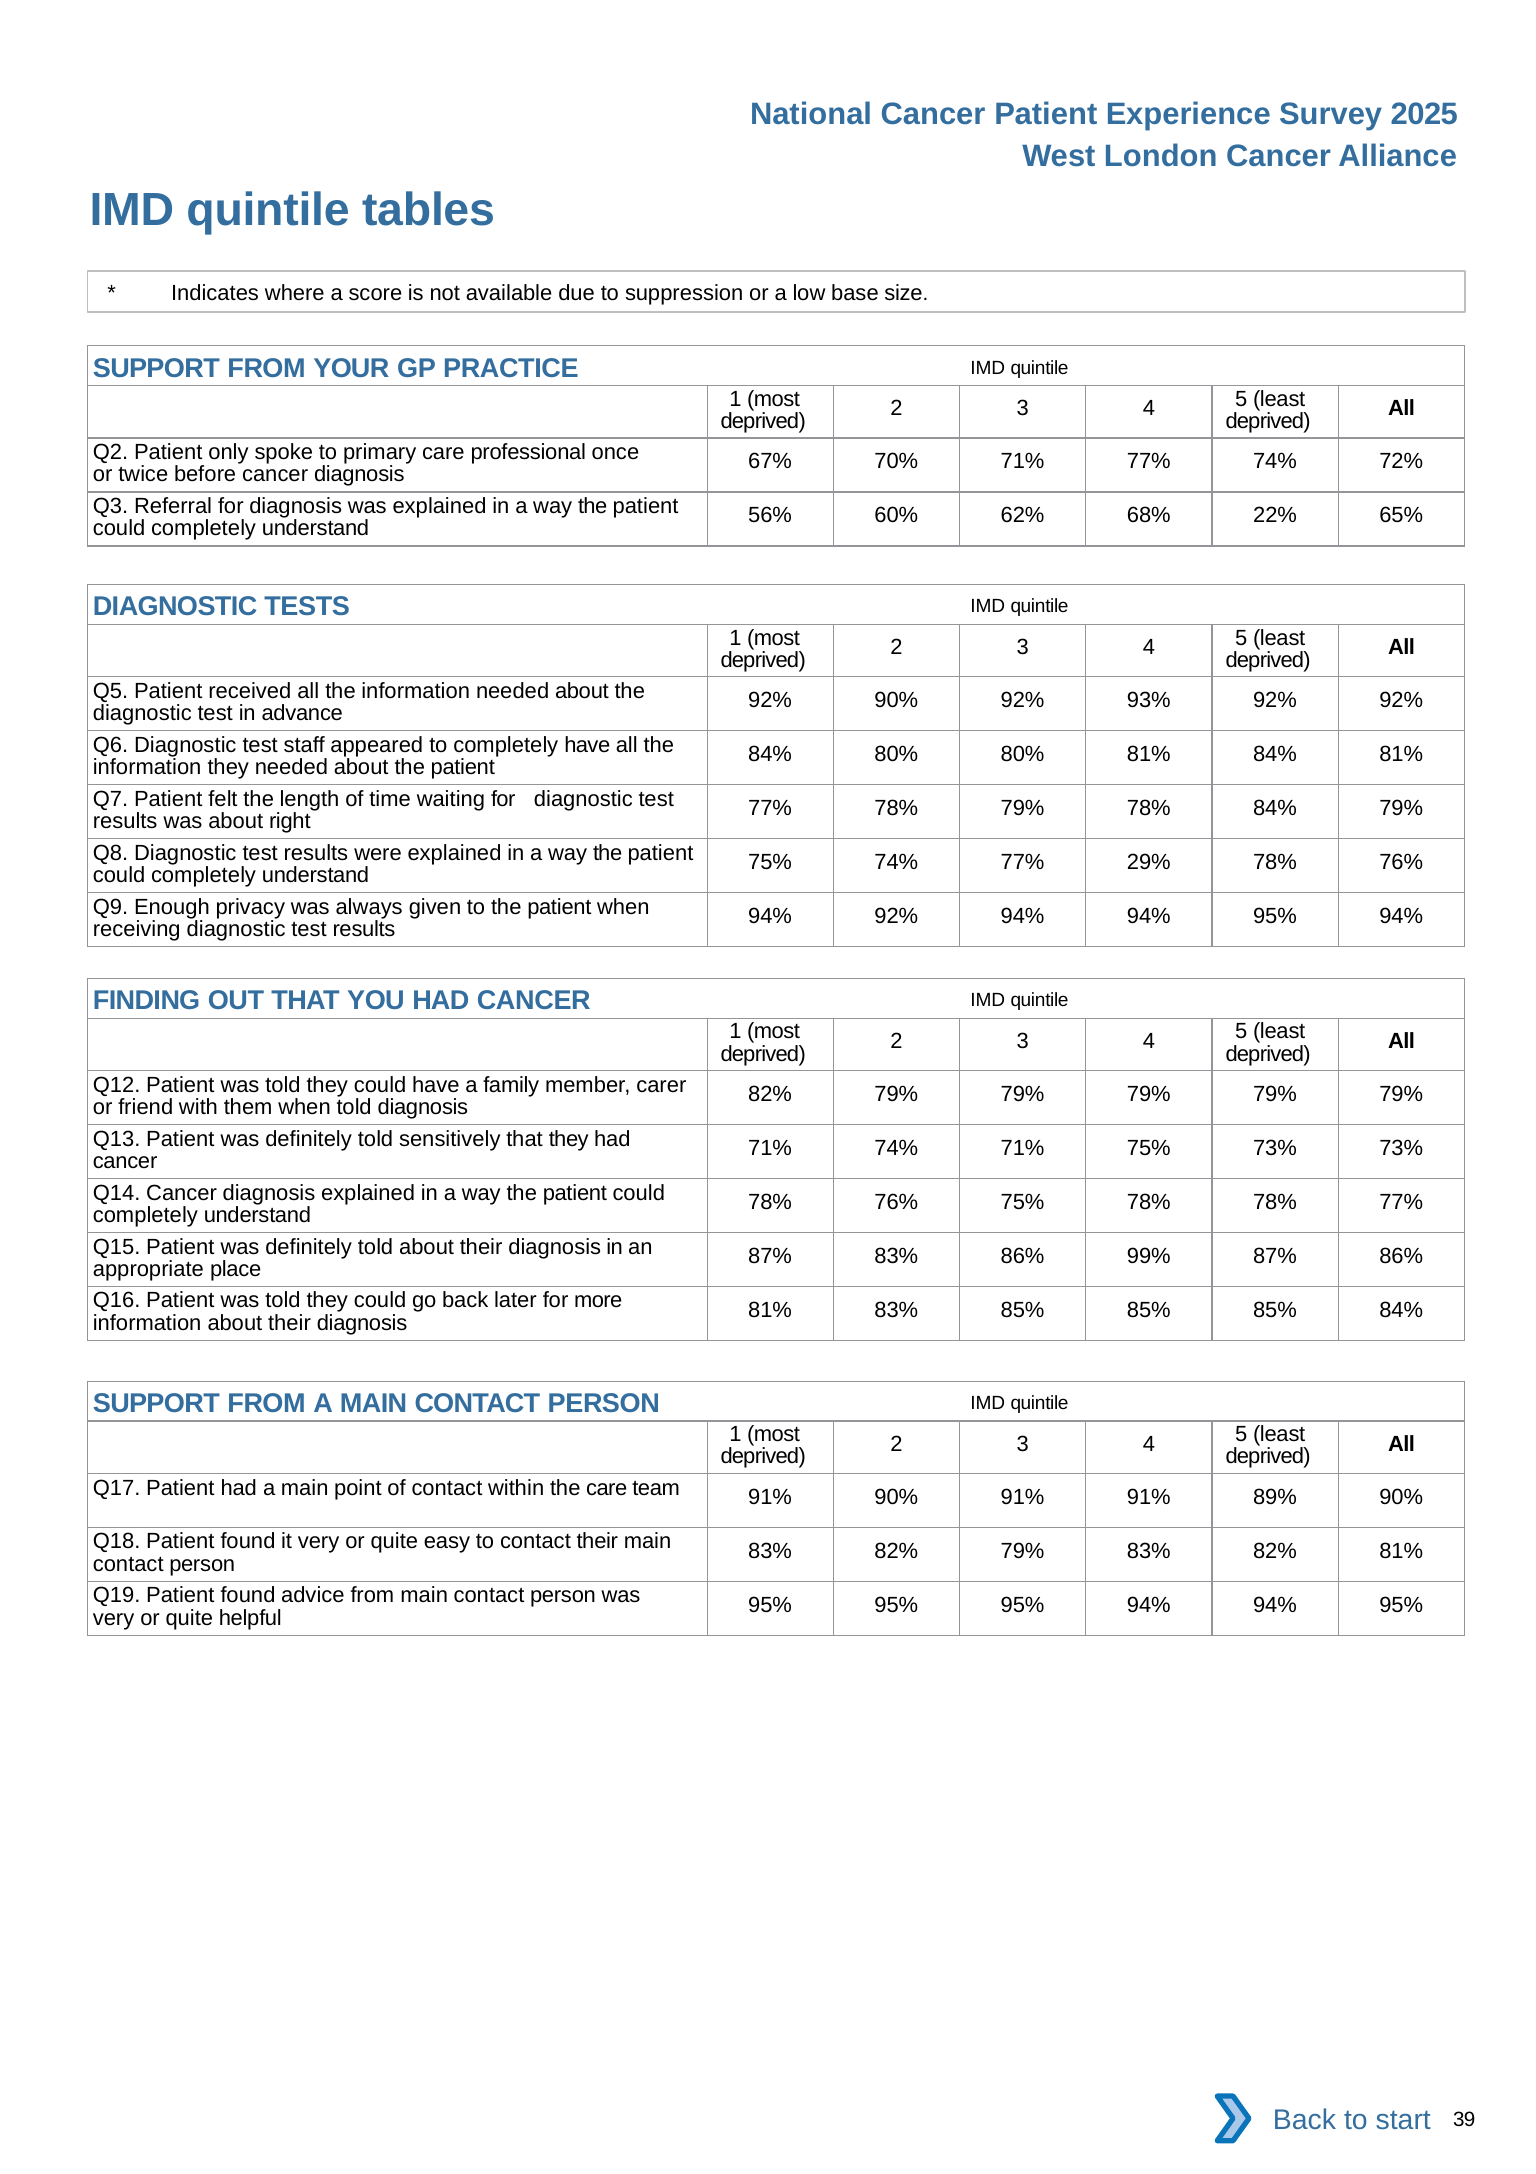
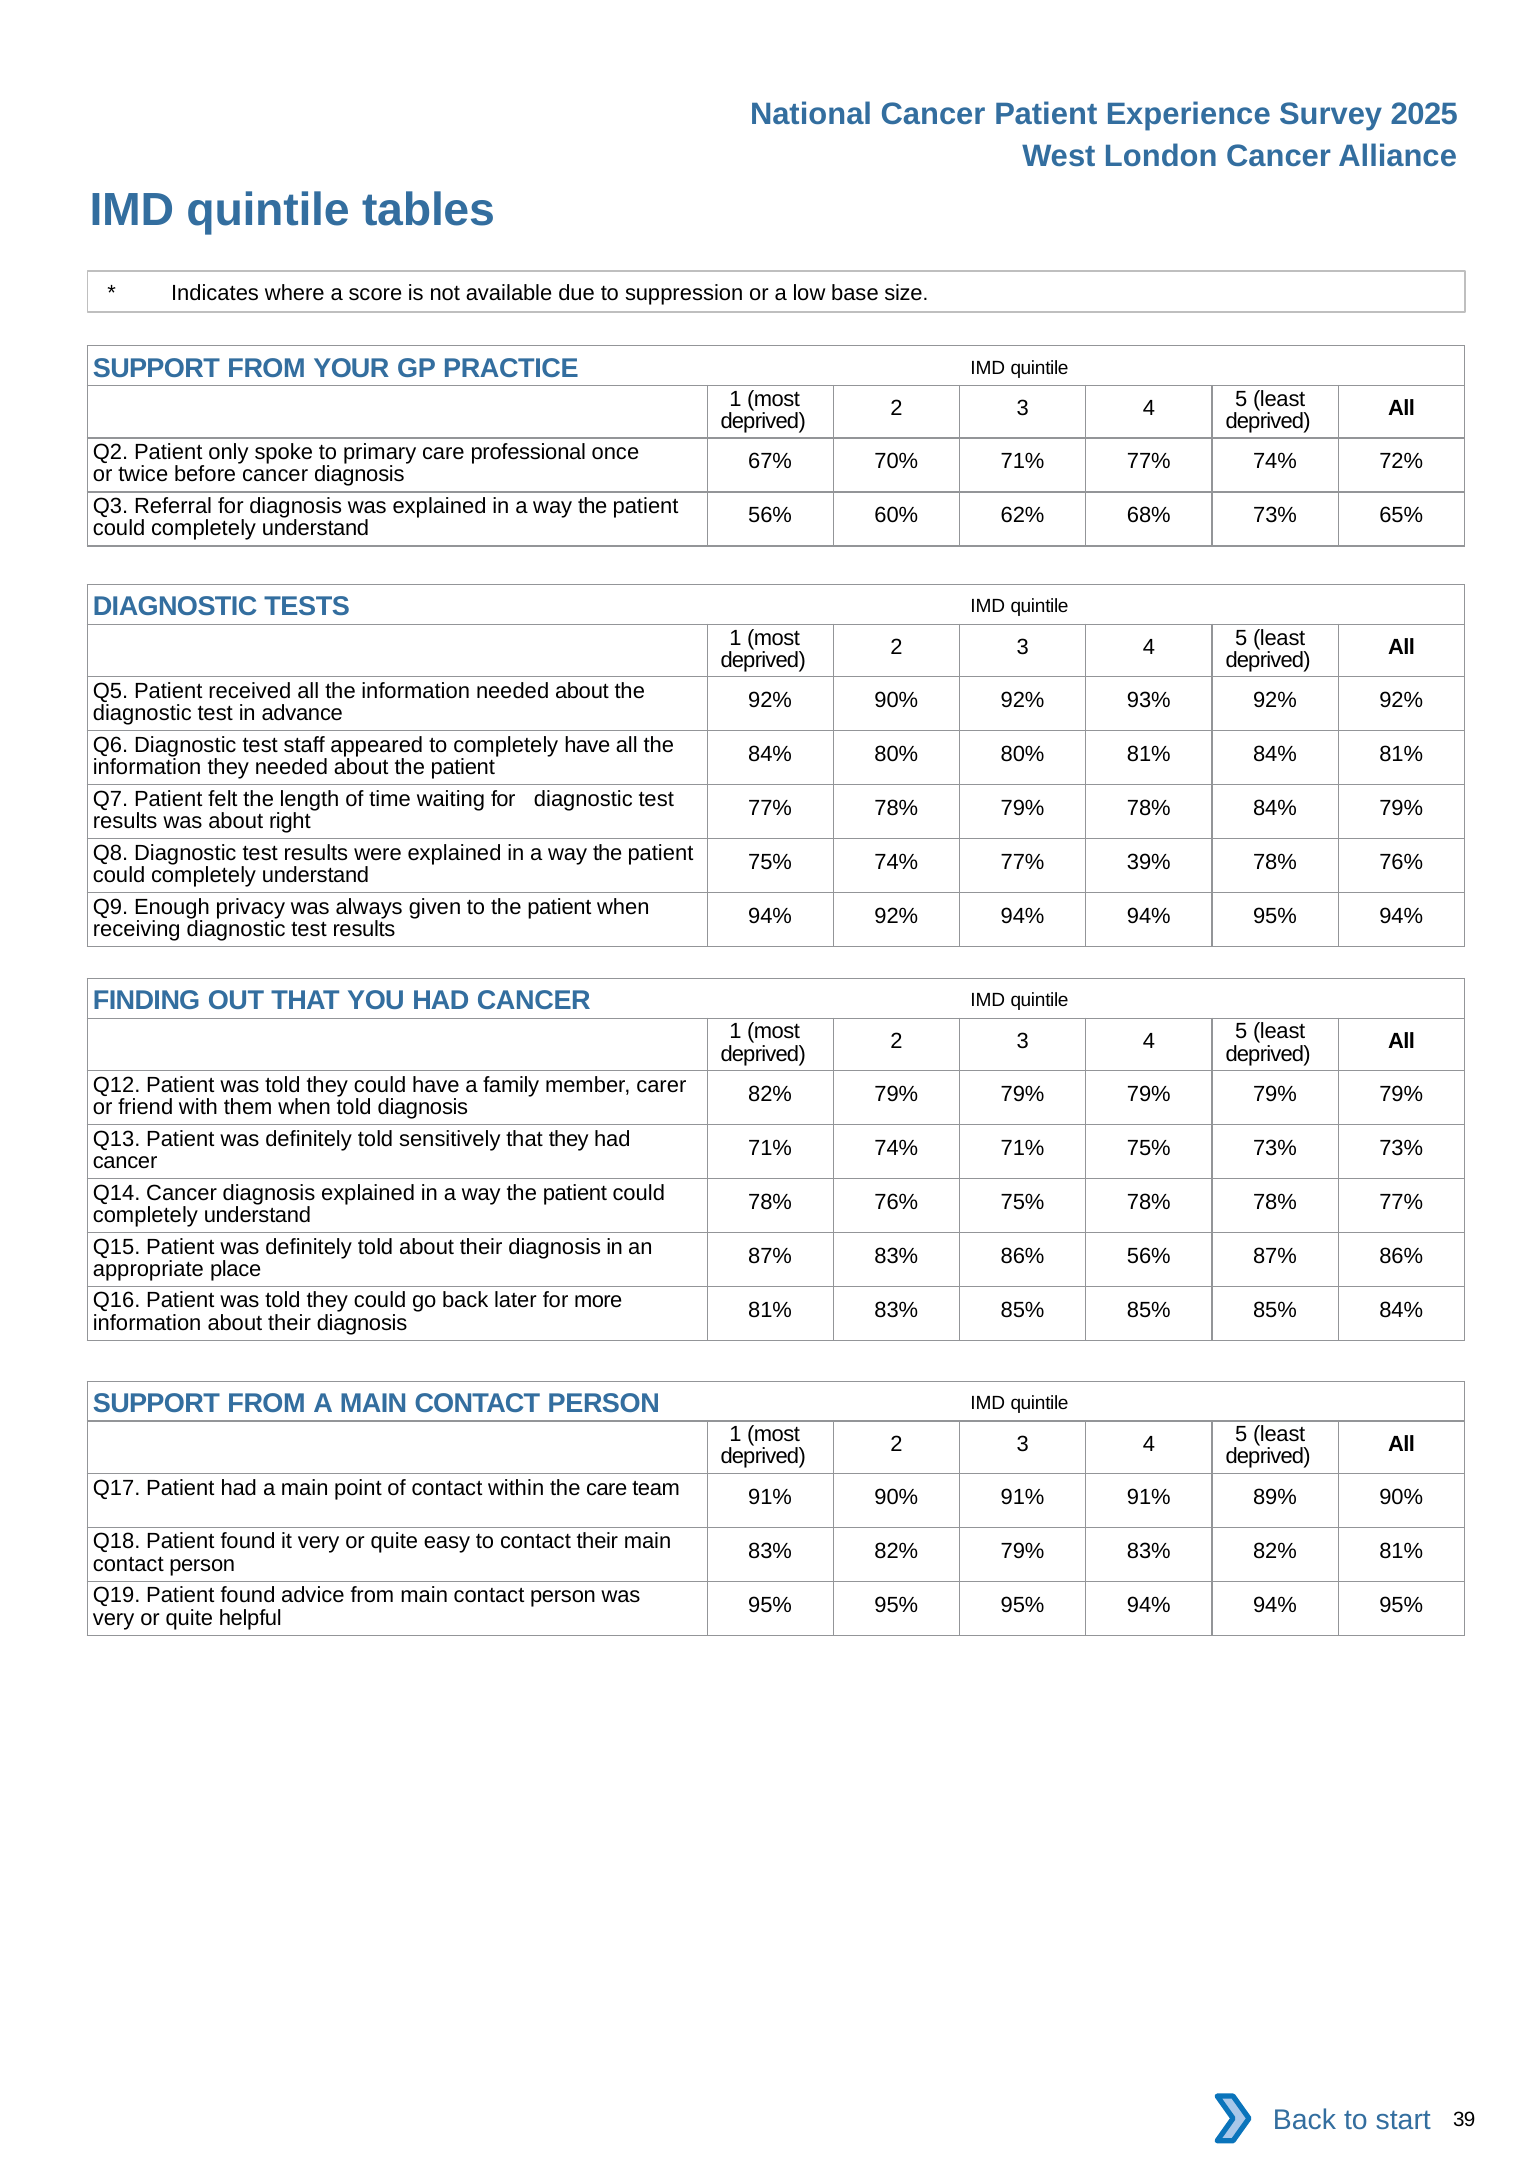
68% 22%: 22% -> 73% (1275, 515)
29%: 29% -> 39% (1149, 862)
86% 99%: 99% -> 56% (1149, 1256)
